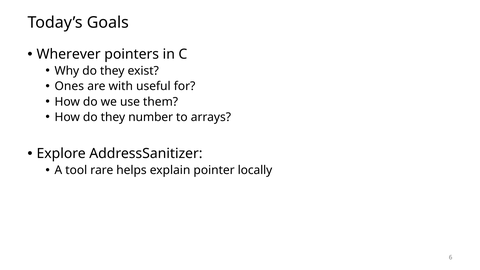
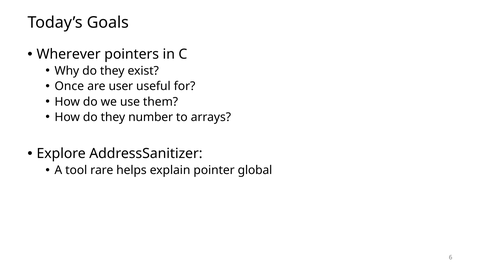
Ones: Ones -> Once (69, 86)
with: with -> user (121, 86)
locally: locally -> global (255, 170)
